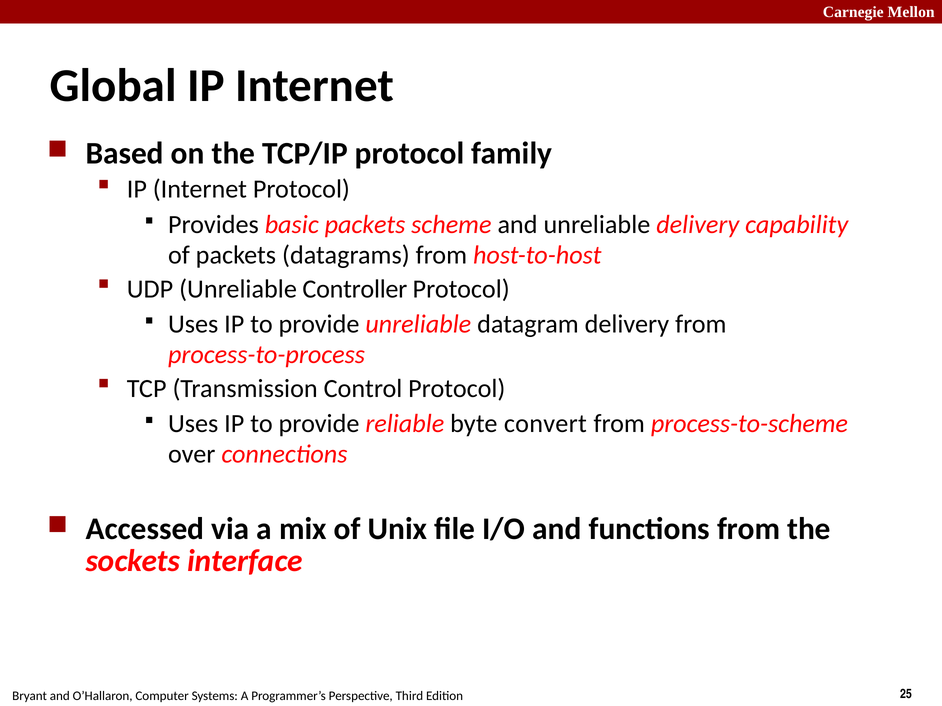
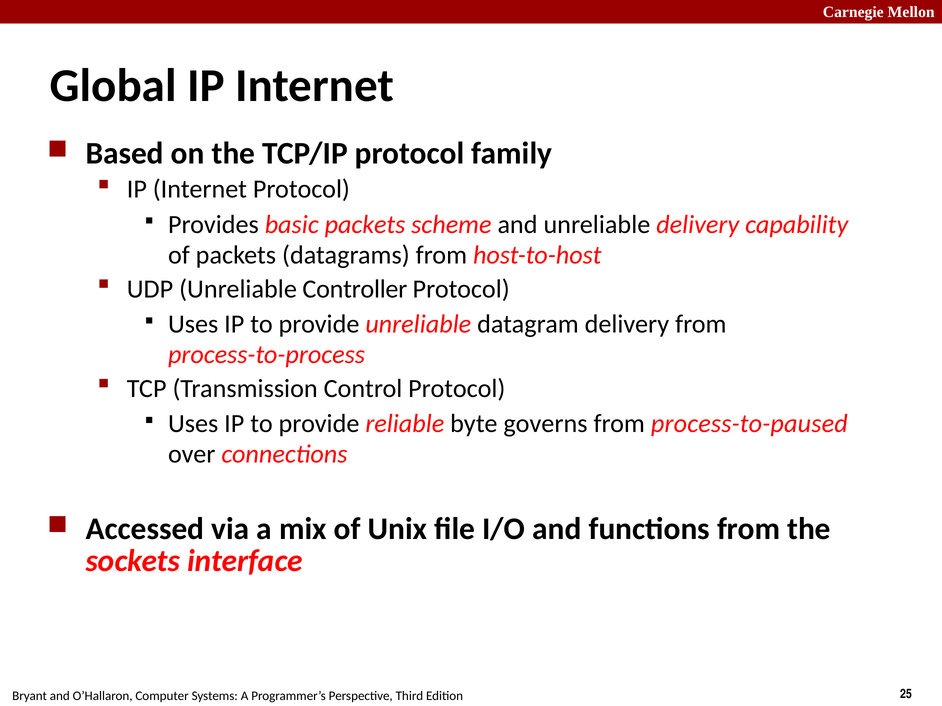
convert: convert -> governs (545, 424)
process-to-scheme: process-to-scheme -> process-to-paused (749, 424)
